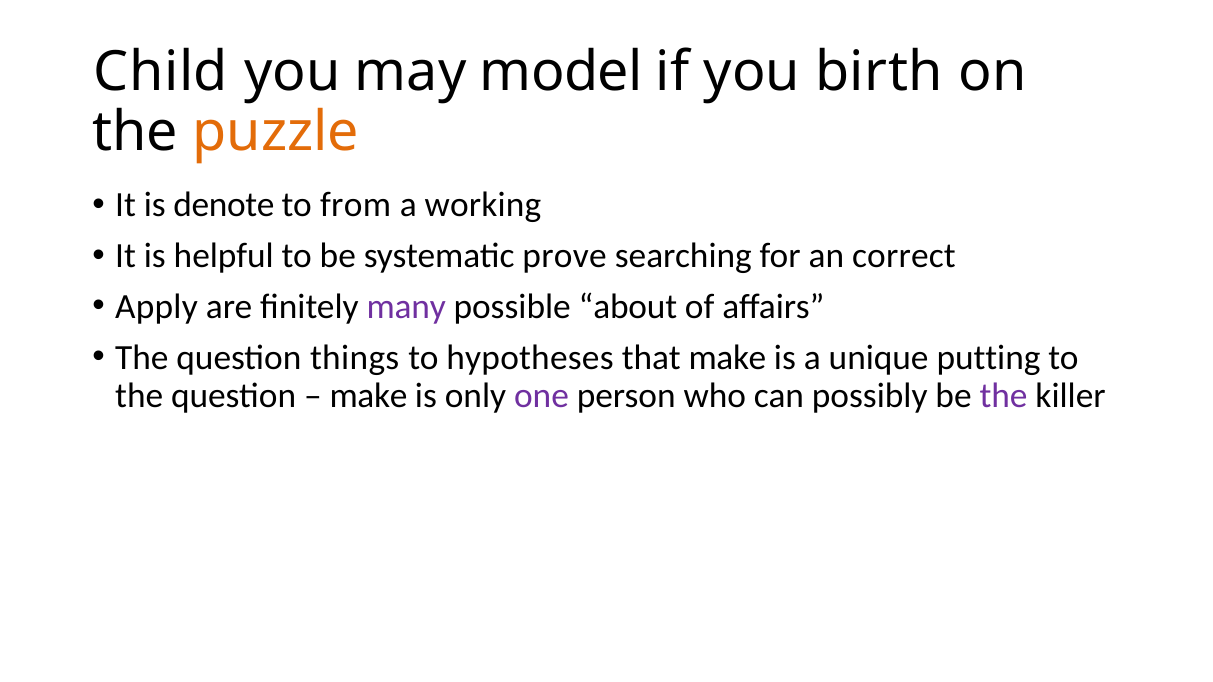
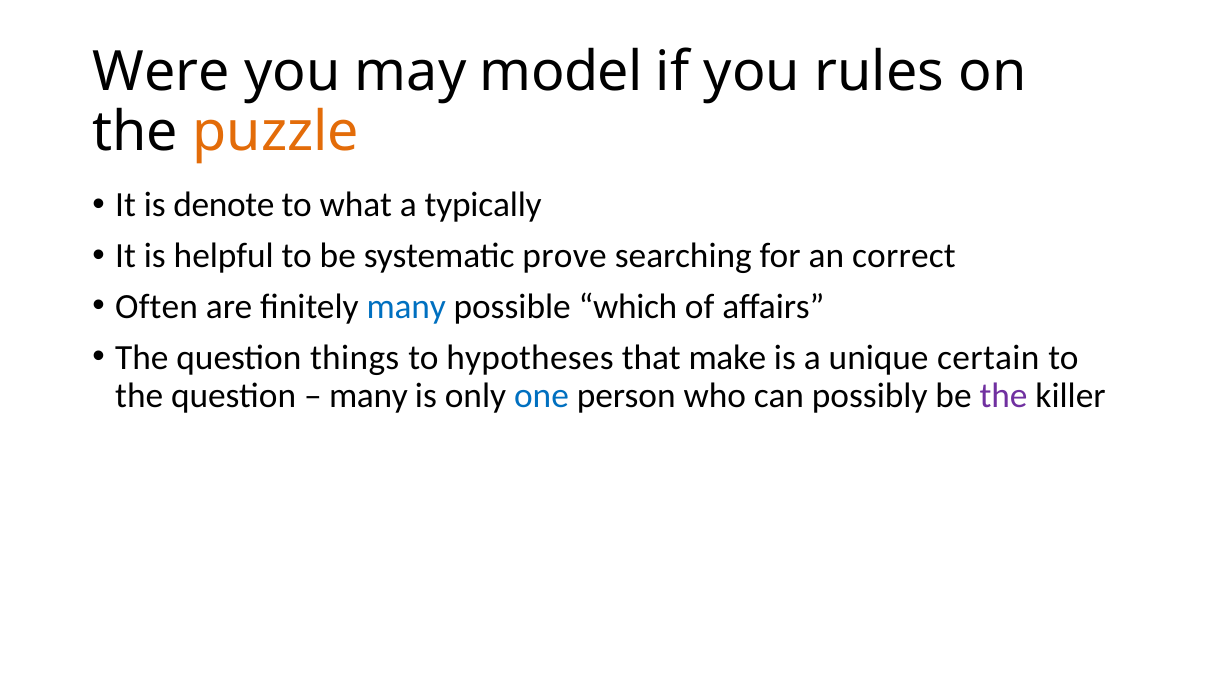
Child: Child -> Were (161, 72)
birth: birth -> rules (879, 72)
from: from -> what (356, 205)
working: working -> typically (483, 205)
Apply: Apply -> Often (157, 307)
many colour: purple -> blue (406, 307)
about: about -> which (628, 307)
putting: putting -> certain (988, 358)
make: make -> many (368, 396)
one colour: purple -> blue (541, 396)
